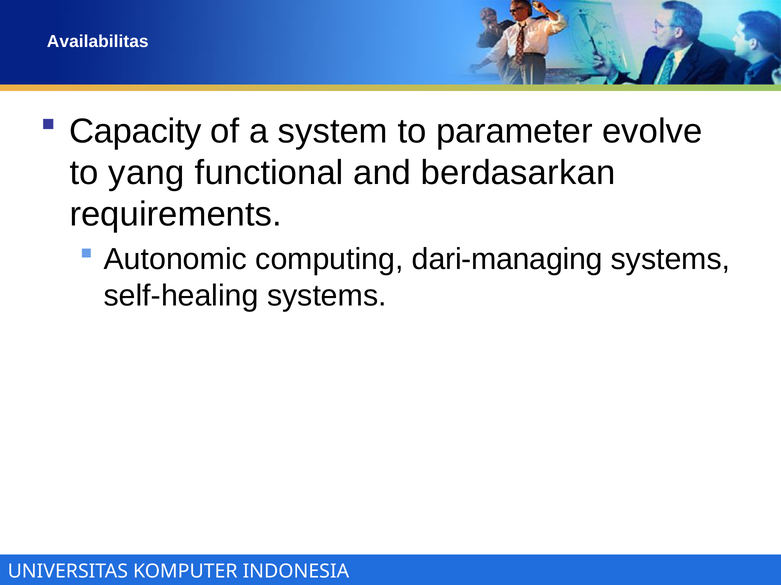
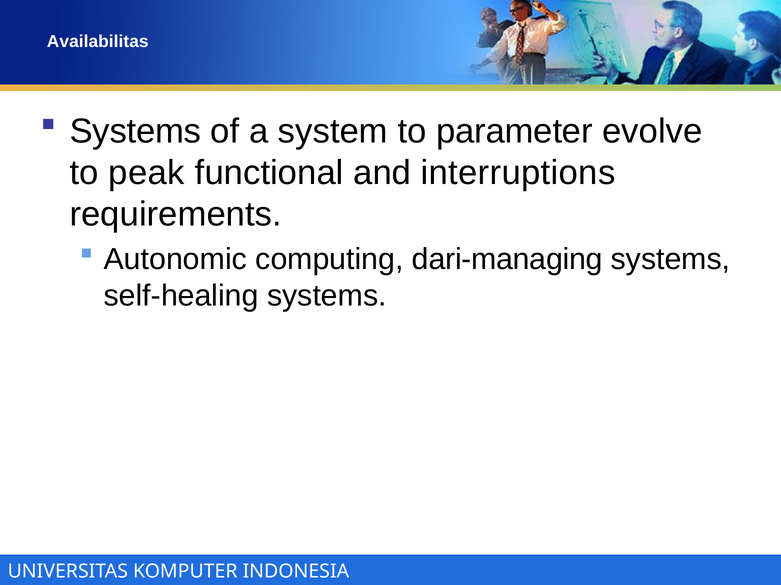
Capacity: Capacity -> Systems (135, 131)
yang: yang -> peak (147, 173)
berdasarkan: berdasarkan -> interruptions (518, 173)
